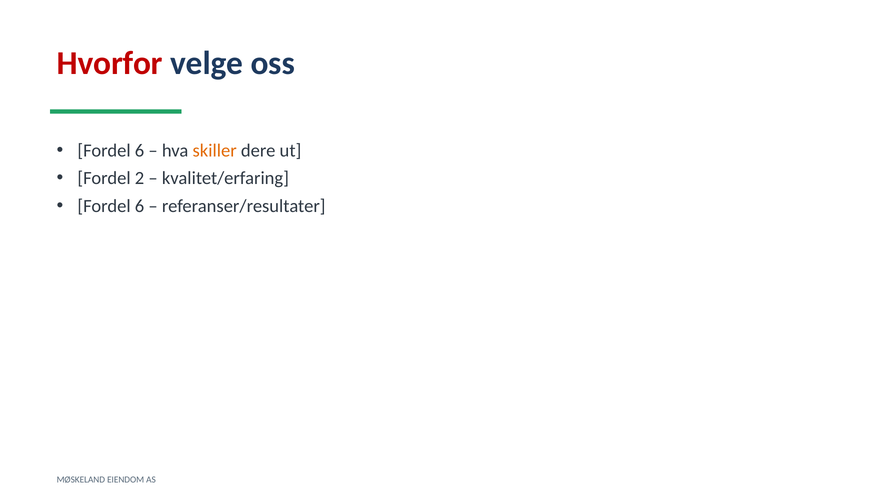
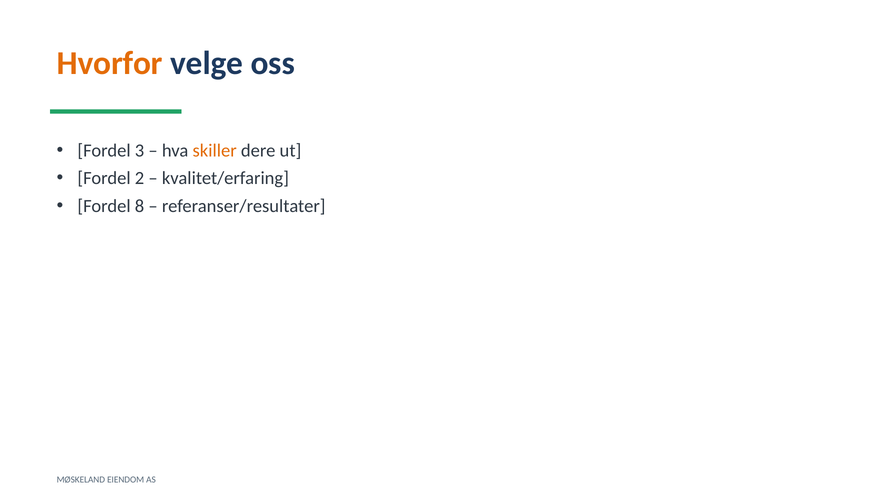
Hvorfor colour: red -> orange (110, 64)
6: 6 -> 3 (140, 151)
6: 6 -> 8 (140, 206)
